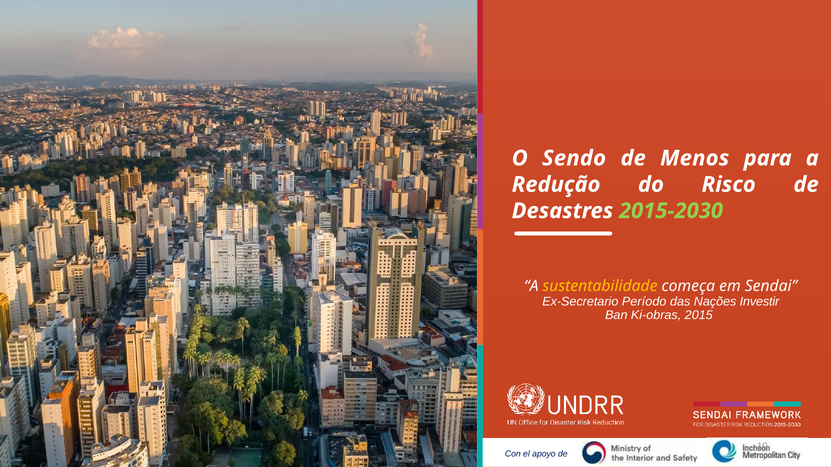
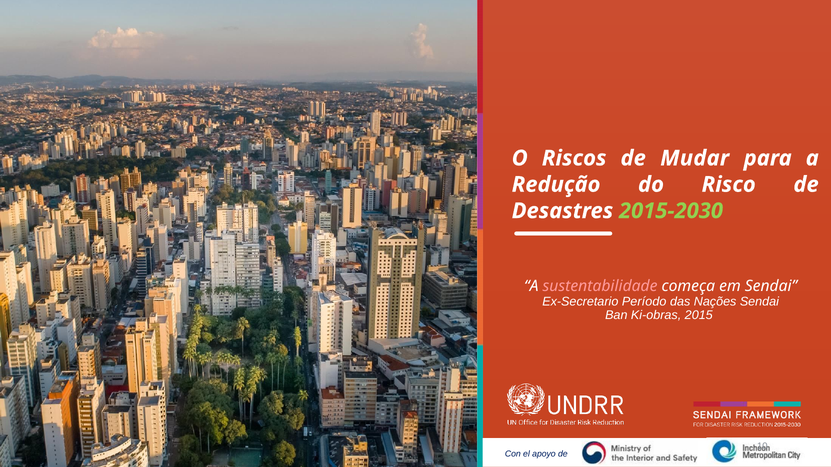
Sendo: Sendo -> Riscos (574, 158)
Menos: Menos -> Mudar (695, 158)
sustentabilidade colour: yellow -> pink (600, 286)
Nações Investir: Investir -> Sendai (759, 302)
